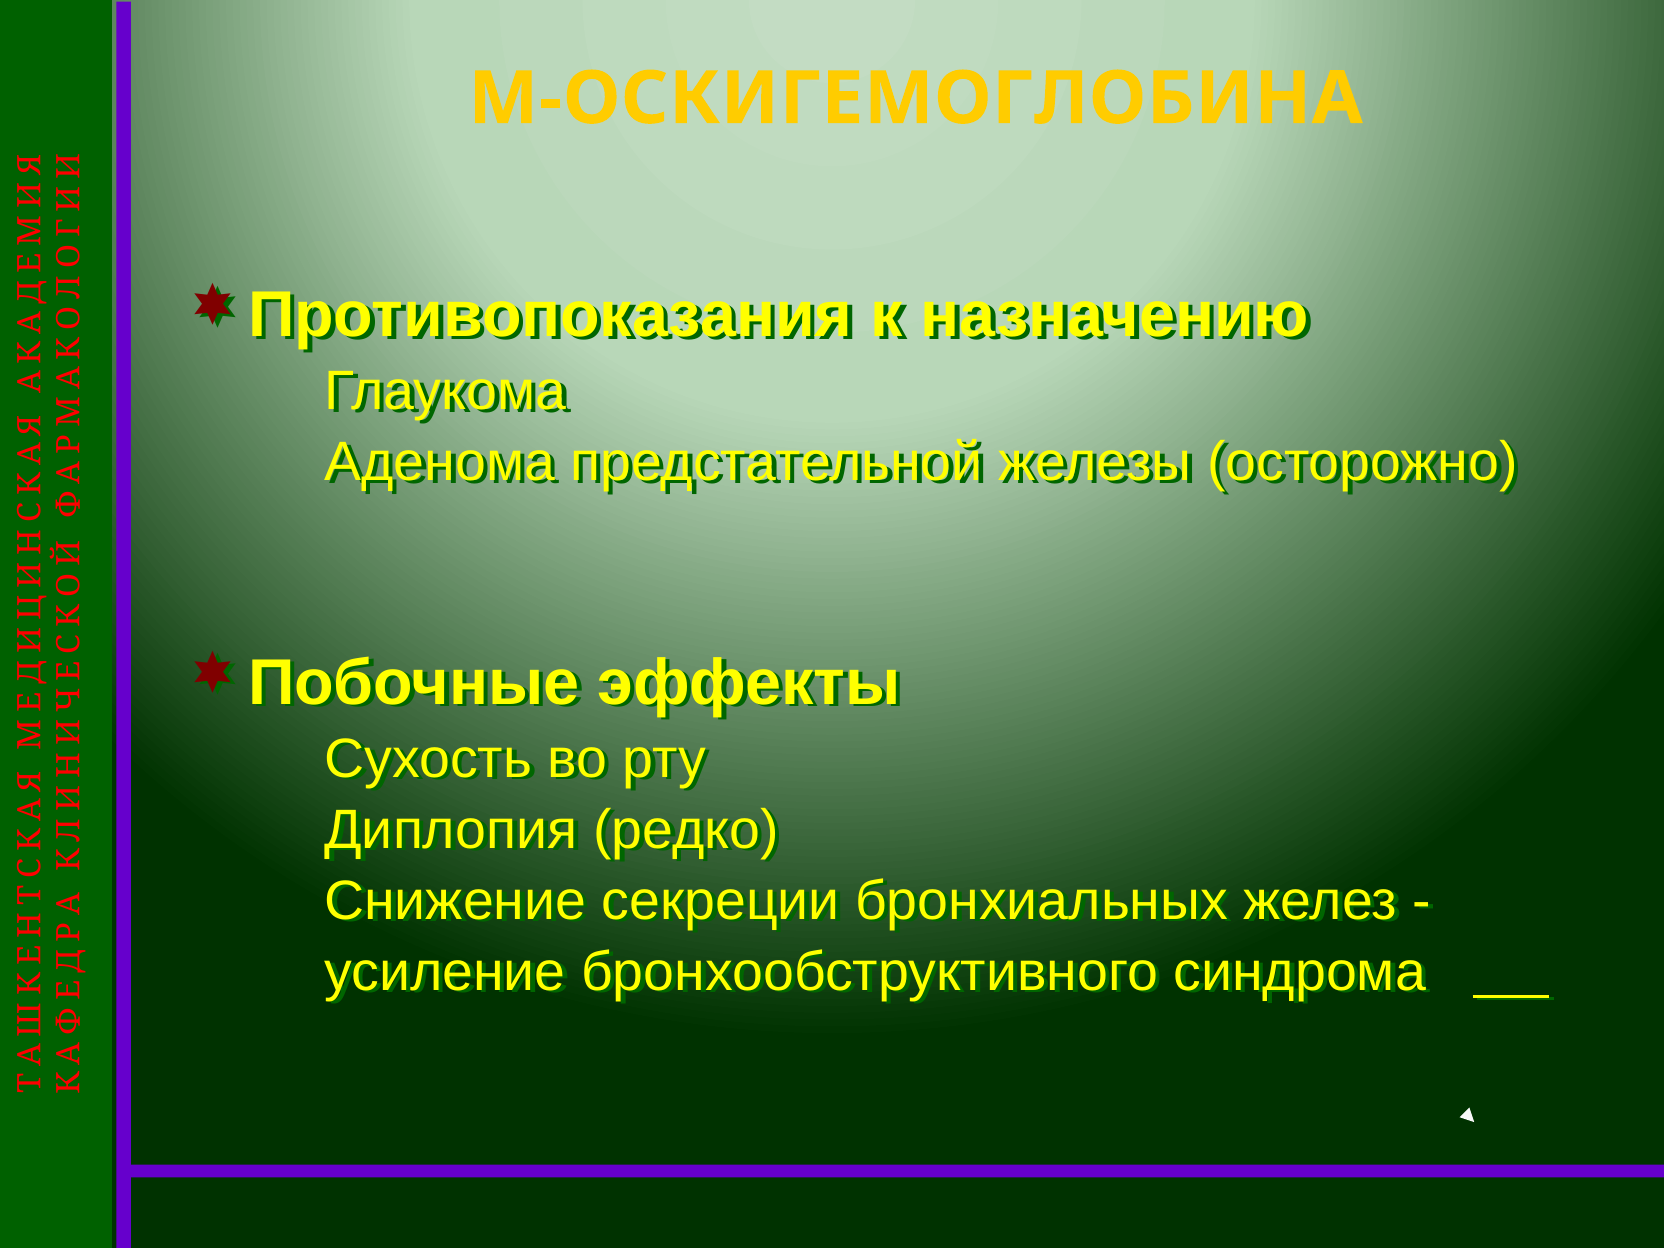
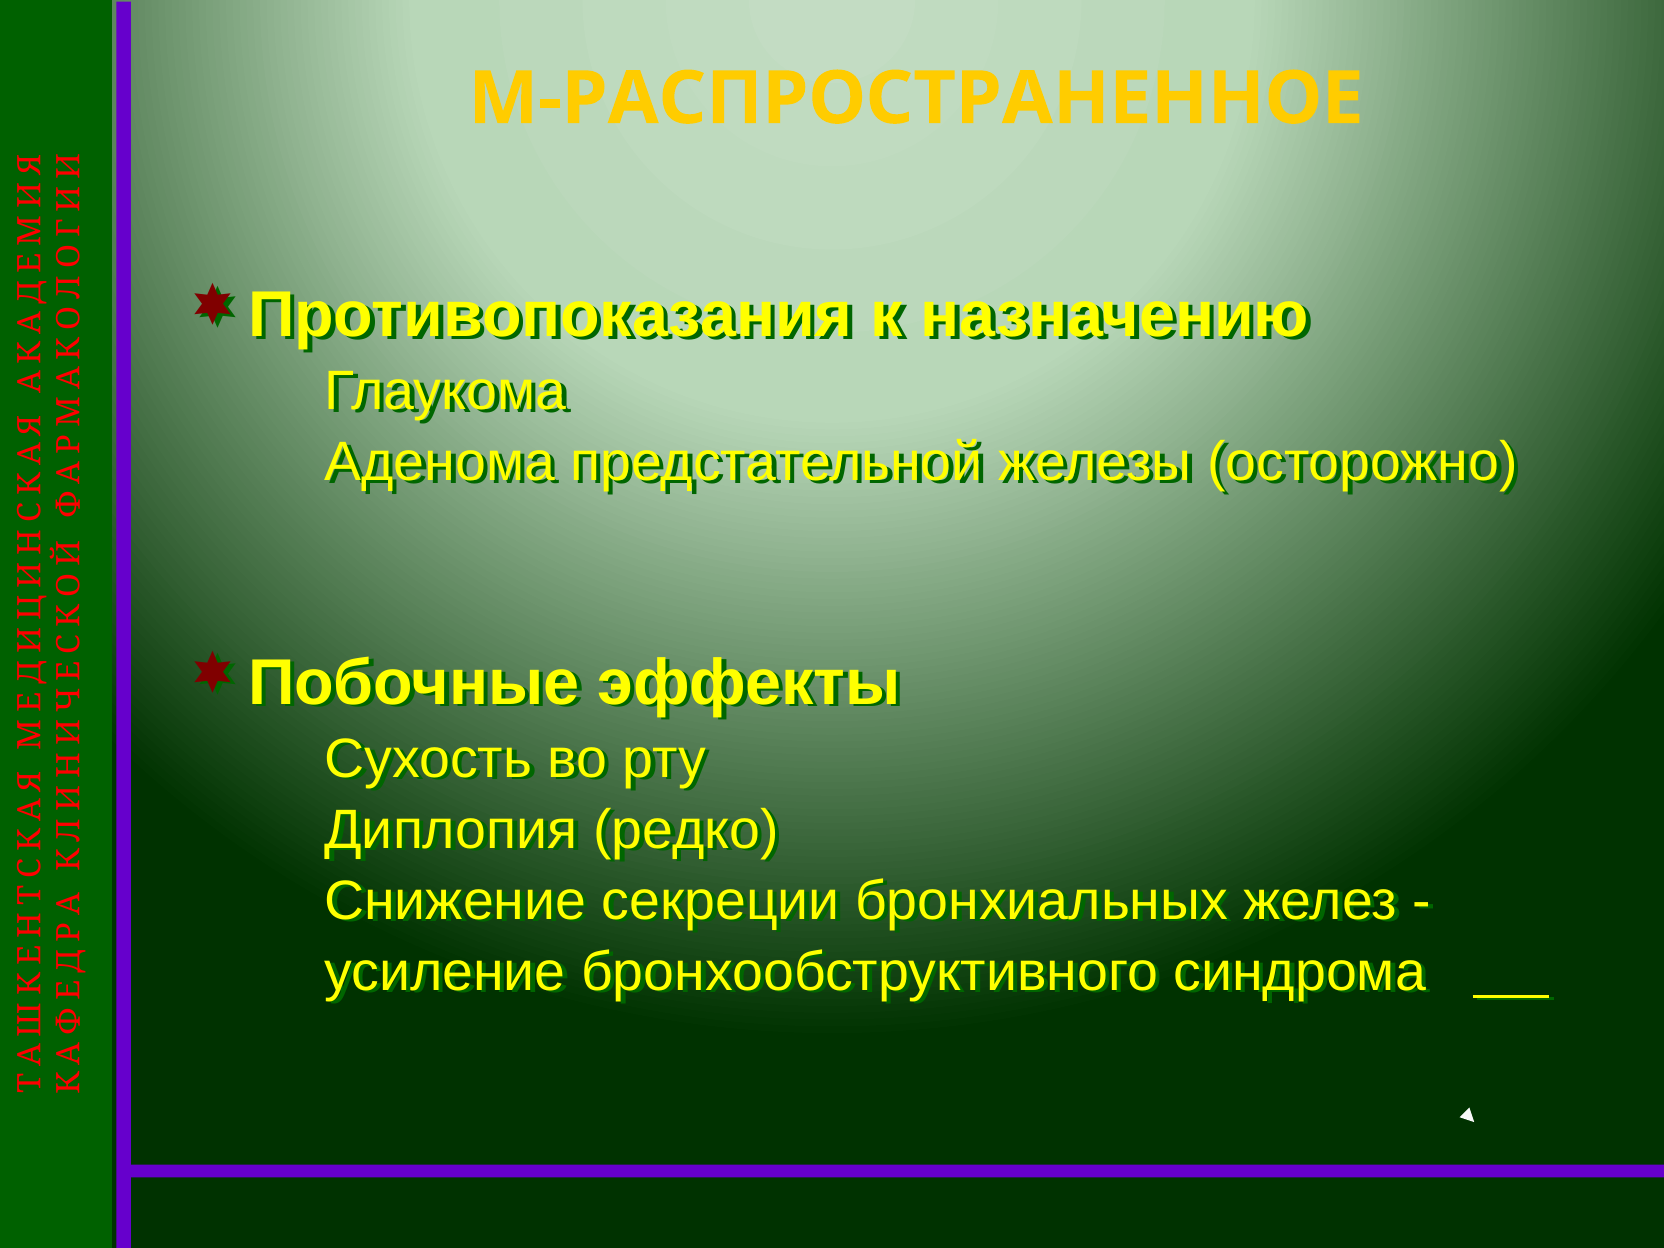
М-ОСКИГЕМОГЛОБИНА: М-ОСКИГЕМОГЛОБИНА -> М-РАСПРОСТРАНЕННОЕ (916, 99)
